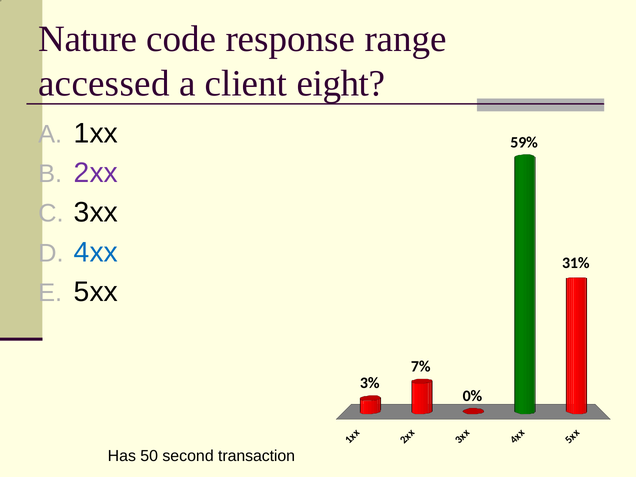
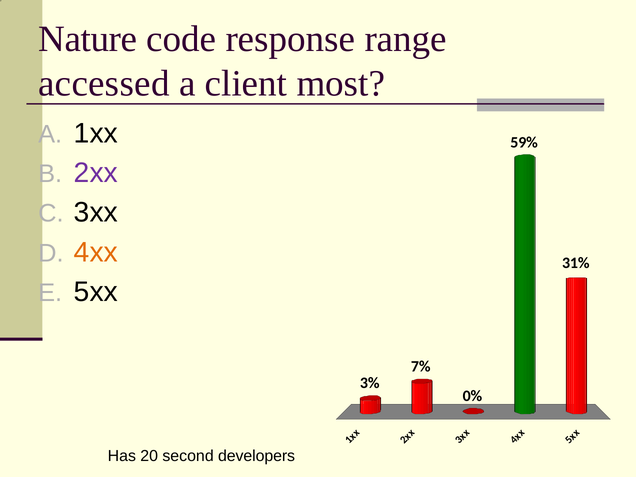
eight: eight -> most (341, 84)
4xx colour: blue -> orange (96, 252)
50: 50 -> 20 (149, 456)
transaction: transaction -> developers (257, 456)
